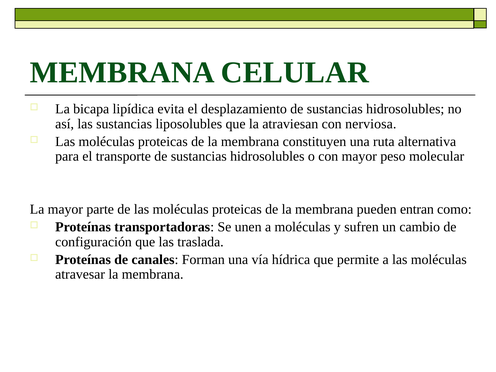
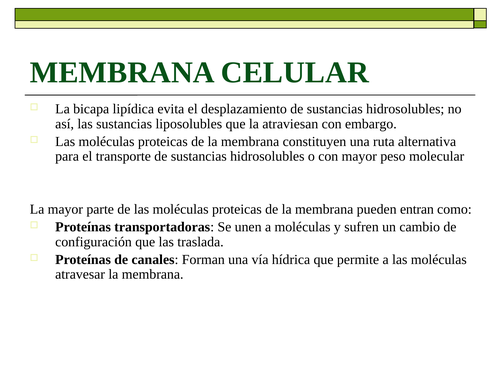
nerviosa: nerviosa -> embargo (371, 124)
